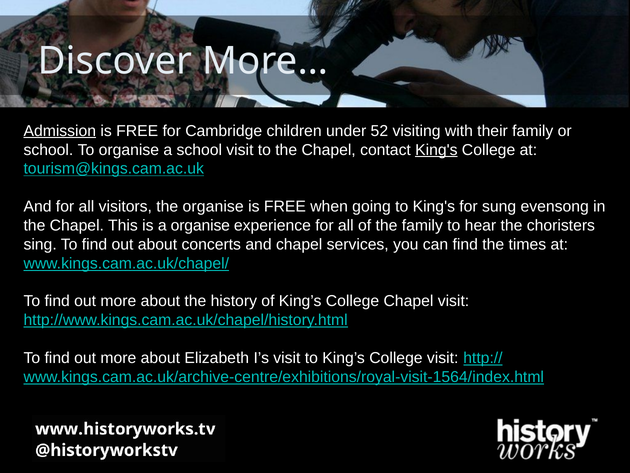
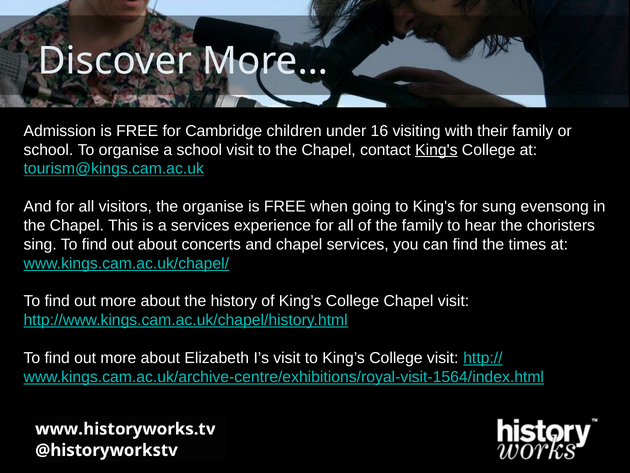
Admission underline: present -> none (60, 131)
52: 52 -> 16 (379, 131)
a organise: organise -> services (200, 225)
